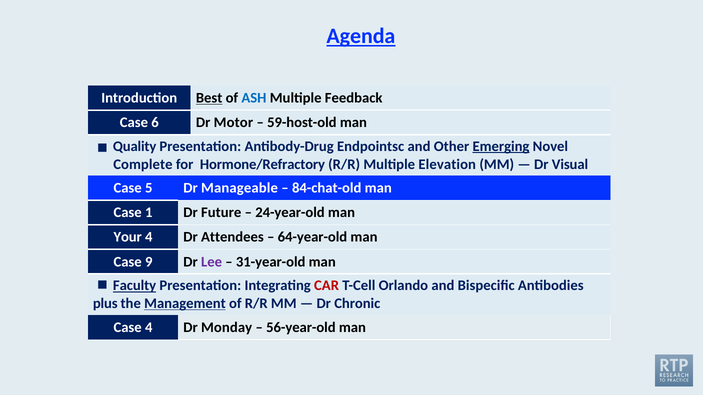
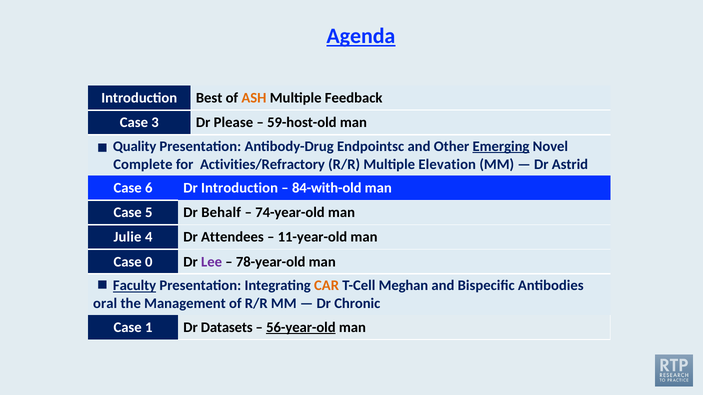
Best underline: present -> none (209, 98)
ASH colour: blue -> orange (254, 98)
6: 6 -> 3 (155, 123)
Motor: Motor -> Please (233, 123)
Hormone/Refractory: Hormone/Refractory -> Activities/Refractory (262, 164)
Visual: Visual -> Astrid (570, 164)
5: 5 -> 6 (149, 188)
Dr Manageable: Manageable -> Introduction (240, 188)
84-chat-old: 84-chat-old -> 84-with-old (327, 188)
1: 1 -> 5 (149, 213)
Future: Future -> Behalf (221, 213)
24-year-old: 24-year-old -> 74-year-old (290, 213)
Your: Your -> Julie (128, 237)
64-year-old: 64-year-old -> 11-year-old (312, 237)
9: 9 -> 0 (149, 262)
31-year-old: 31-year-old -> 78-year-old (271, 262)
CAR colour: red -> orange (327, 286)
Orlando: Orlando -> Meghan (403, 286)
plus: plus -> oral (105, 304)
Management underline: present -> none (185, 304)
Case 4: 4 -> 1 (149, 328)
Monday: Monday -> Datasets (227, 328)
56-year-old underline: none -> present (301, 328)
